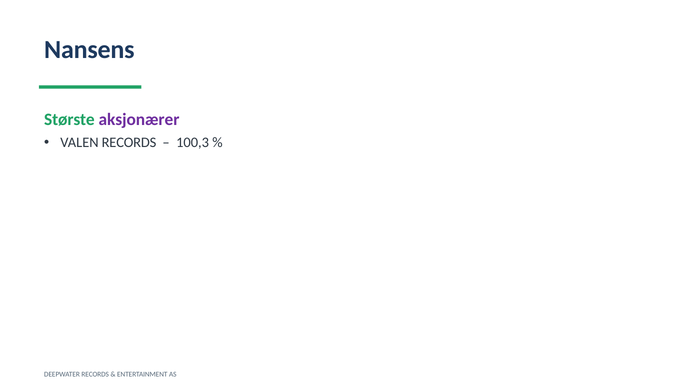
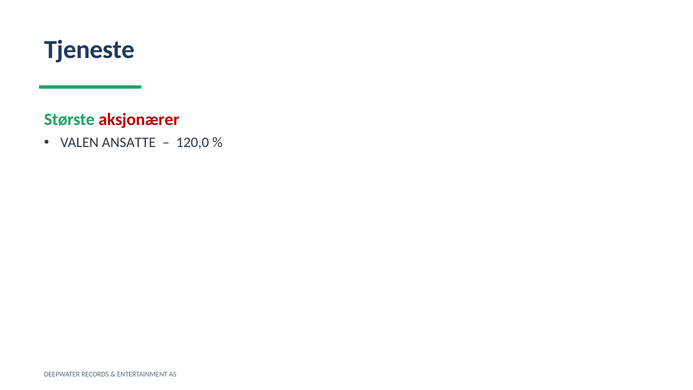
Nansens: Nansens -> Tjeneste (89, 49)
aksjonærer colour: purple -> red (139, 119)
VALEN RECORDS: RECORDS -> ANSATTE (129, 143)
100,3: 100,3 -> 120,0 (193, 143)
